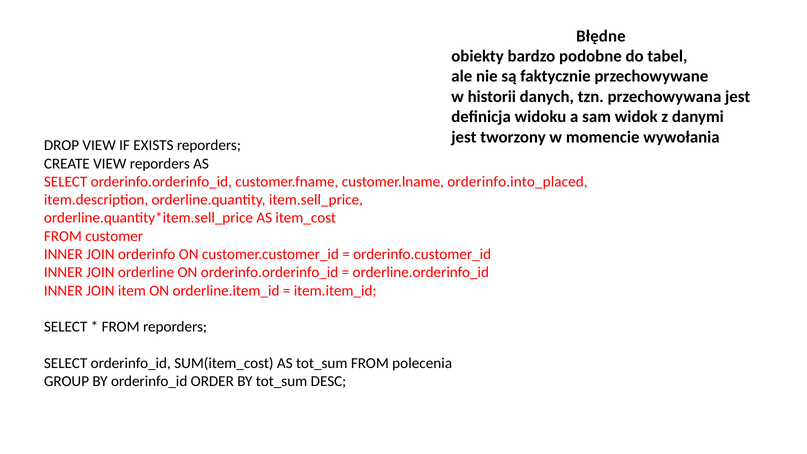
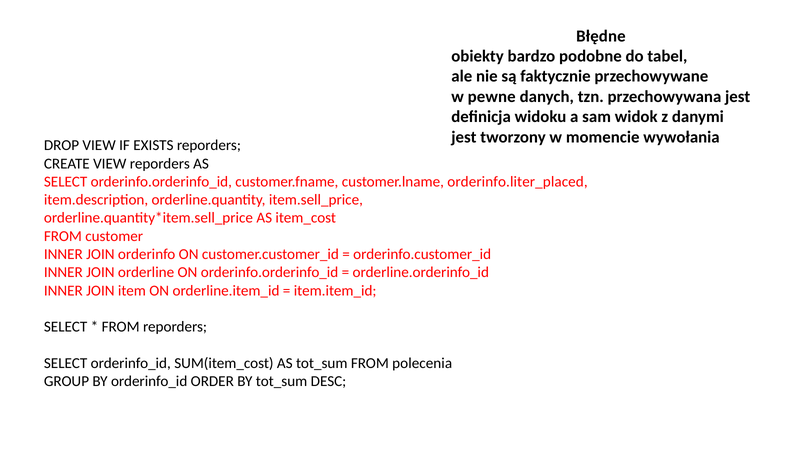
historii: historii -> pewne (492, 97)
orderinfo.into_placed: orderinfo.into_placed -> orderinfo.liter_placed (517, 182)
